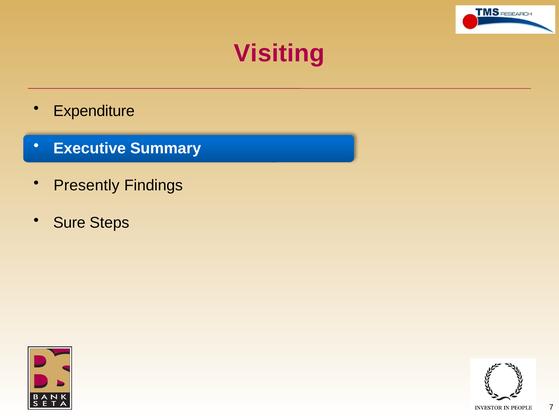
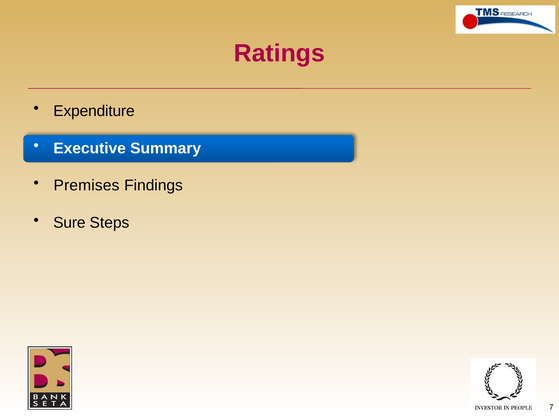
Visiting: Visiting -> Ratings (279, 53)
Presently: Presently -> Premises (86, 186)
